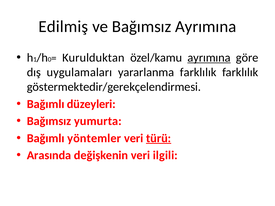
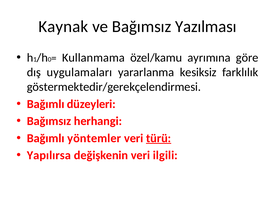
Edilmiş: Edilmiş -> Kaynak (63, 27)
Bağımsız Ayrımına: Ayrımına -> Yazılması (206, 27)
Kurulduktan: Kurulduktan -> Kullanmama (93, 58)
ayrımına underline: present -> none (209, 58)
yararlanma farklılık: farklılık -> kesiksiz (198, 72)
yumurta: yumurta -> herhangi (98, 121)
Arasında: Arasında -> Yapılırsa (49, 155)
